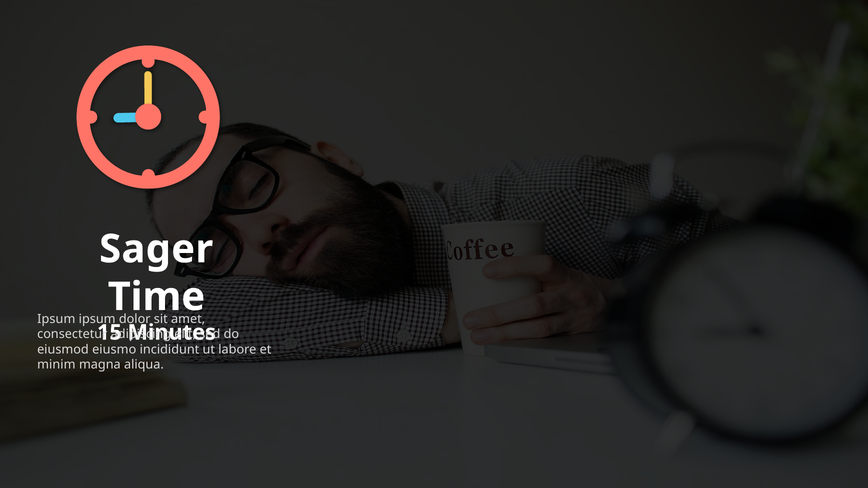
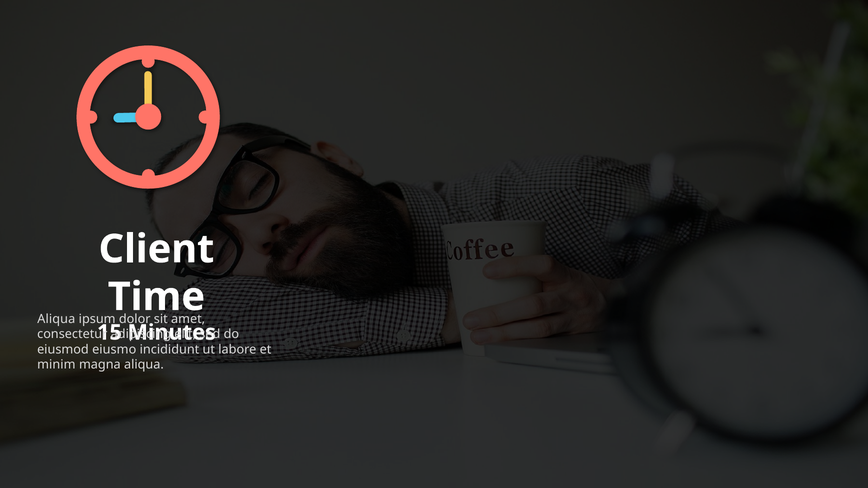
Sager: Sager -> Client (156, 249)
Ipsum: Ipsum -> Aliqua (56, 319)
